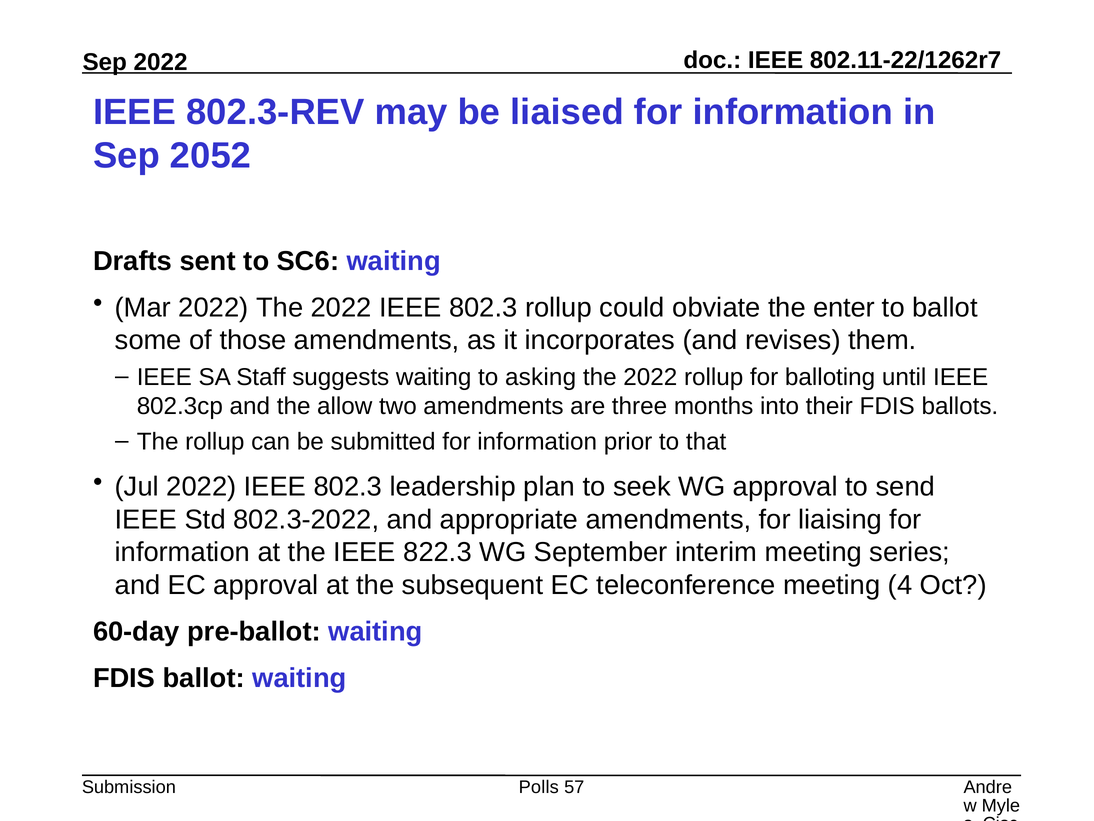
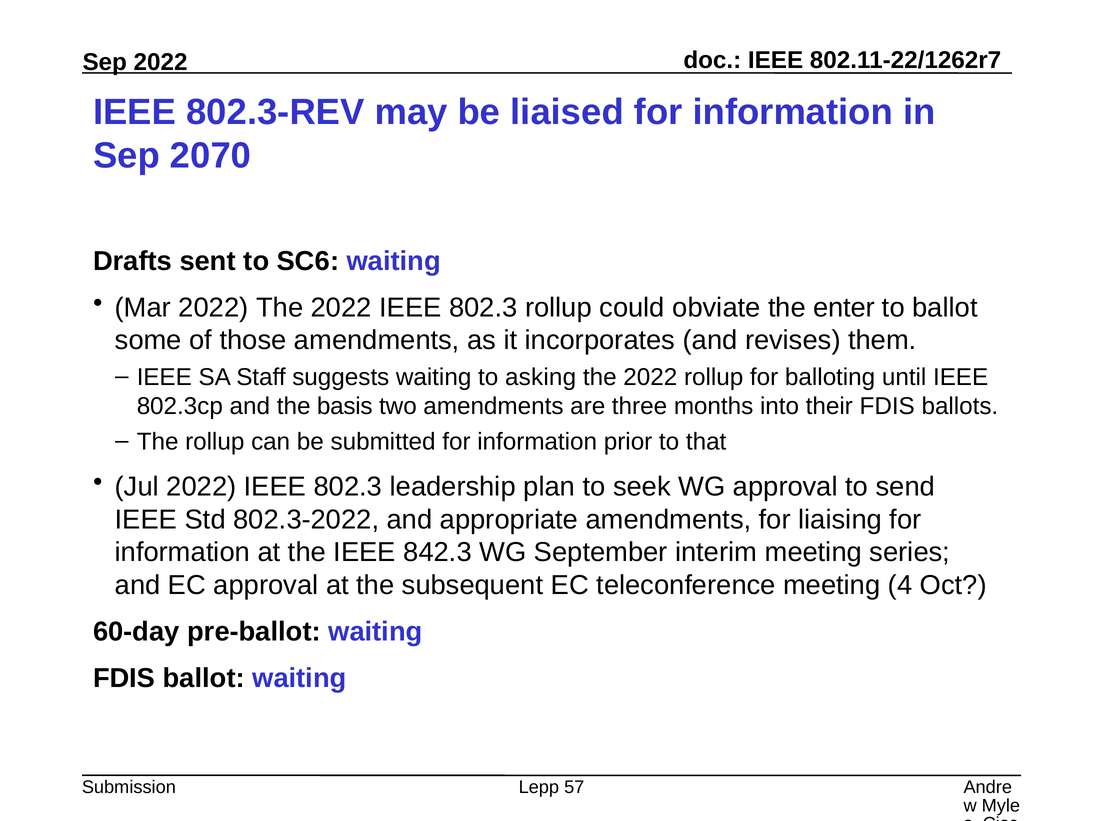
2052: 2052 -> 2070 (211, 156)
allow: allow -> basis (345, 406)
822.3: 822.3 -> 842.3 (438, 552)
Polls: Polls -> Lepp (539, 787)
